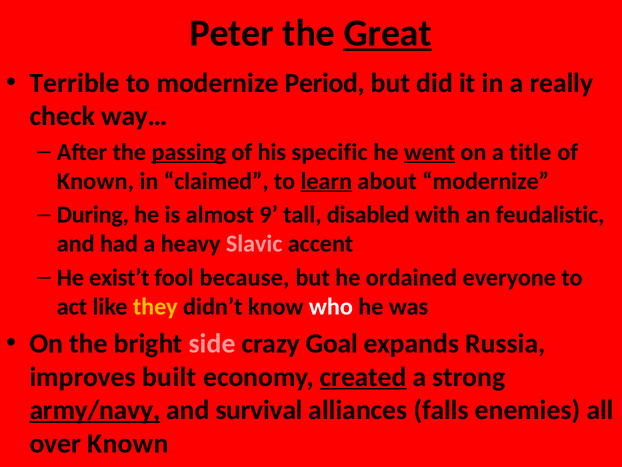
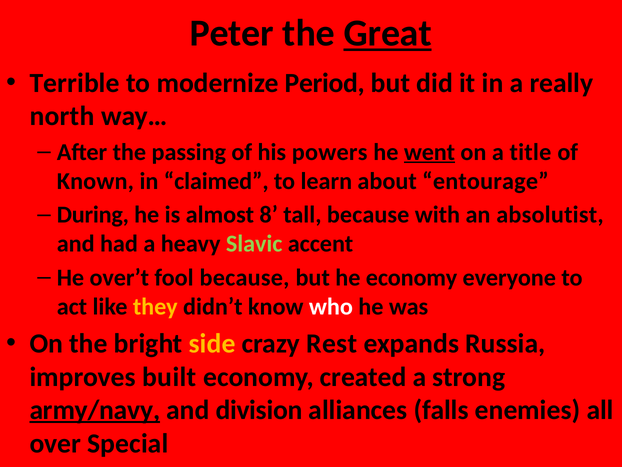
check: check -> north (62, 116)
passing underline: present -> none (189, 152)
specific: specific -> powers (330, 152)
learn underline: present -> none (326, 181)
about modernize: modernize -> entourage (485, 181)
9: 9 -> 8 (269, 215)
tall disabled: disabled -> because (368, 215)
feudalistic: feudalistic -> absolutist (550, 215)
Slavic colour: pink -> light green (254, 244)
exist’t: exist’t -> over’t (119, 277)
he ordained: ordained -> economy (412, 277)
side colour: pink -> yellow (212, 343)
Goal: Goal -> Rest (332, 343)
created underline: present -> none (363, 376)
survival: survival -> division (259, 410)
over Known: Known -> Special (128, 443)
